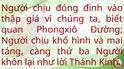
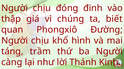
càng: càng -> trầm (40, 52)
khôn: khôn -> càng (12, 63)
